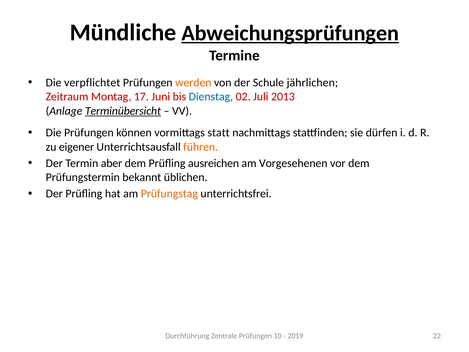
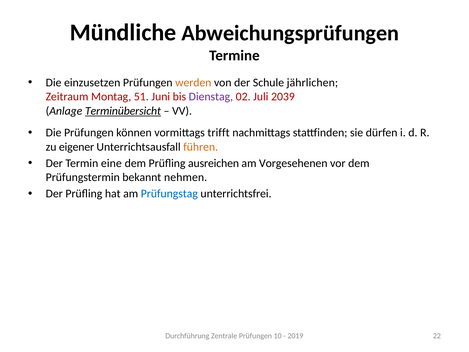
Abweichungsprüfungen underline: present -> none (290, 33)
verpflichtet: verpflichtet -> einzusetzen (92, 83)
17: 17 -> 51 (141, 97)
Dienstag colour: blue -> purple (211, 97)
2013: 2013 -> 2039 (283, 97)
statt: statt -> trifft (219, 133)
aber: aber -> eine (111, 163)
üblichen: üblichen -> nehmen (186, 177)
Prüfungstag colour: orange -> blue (169, 194)
